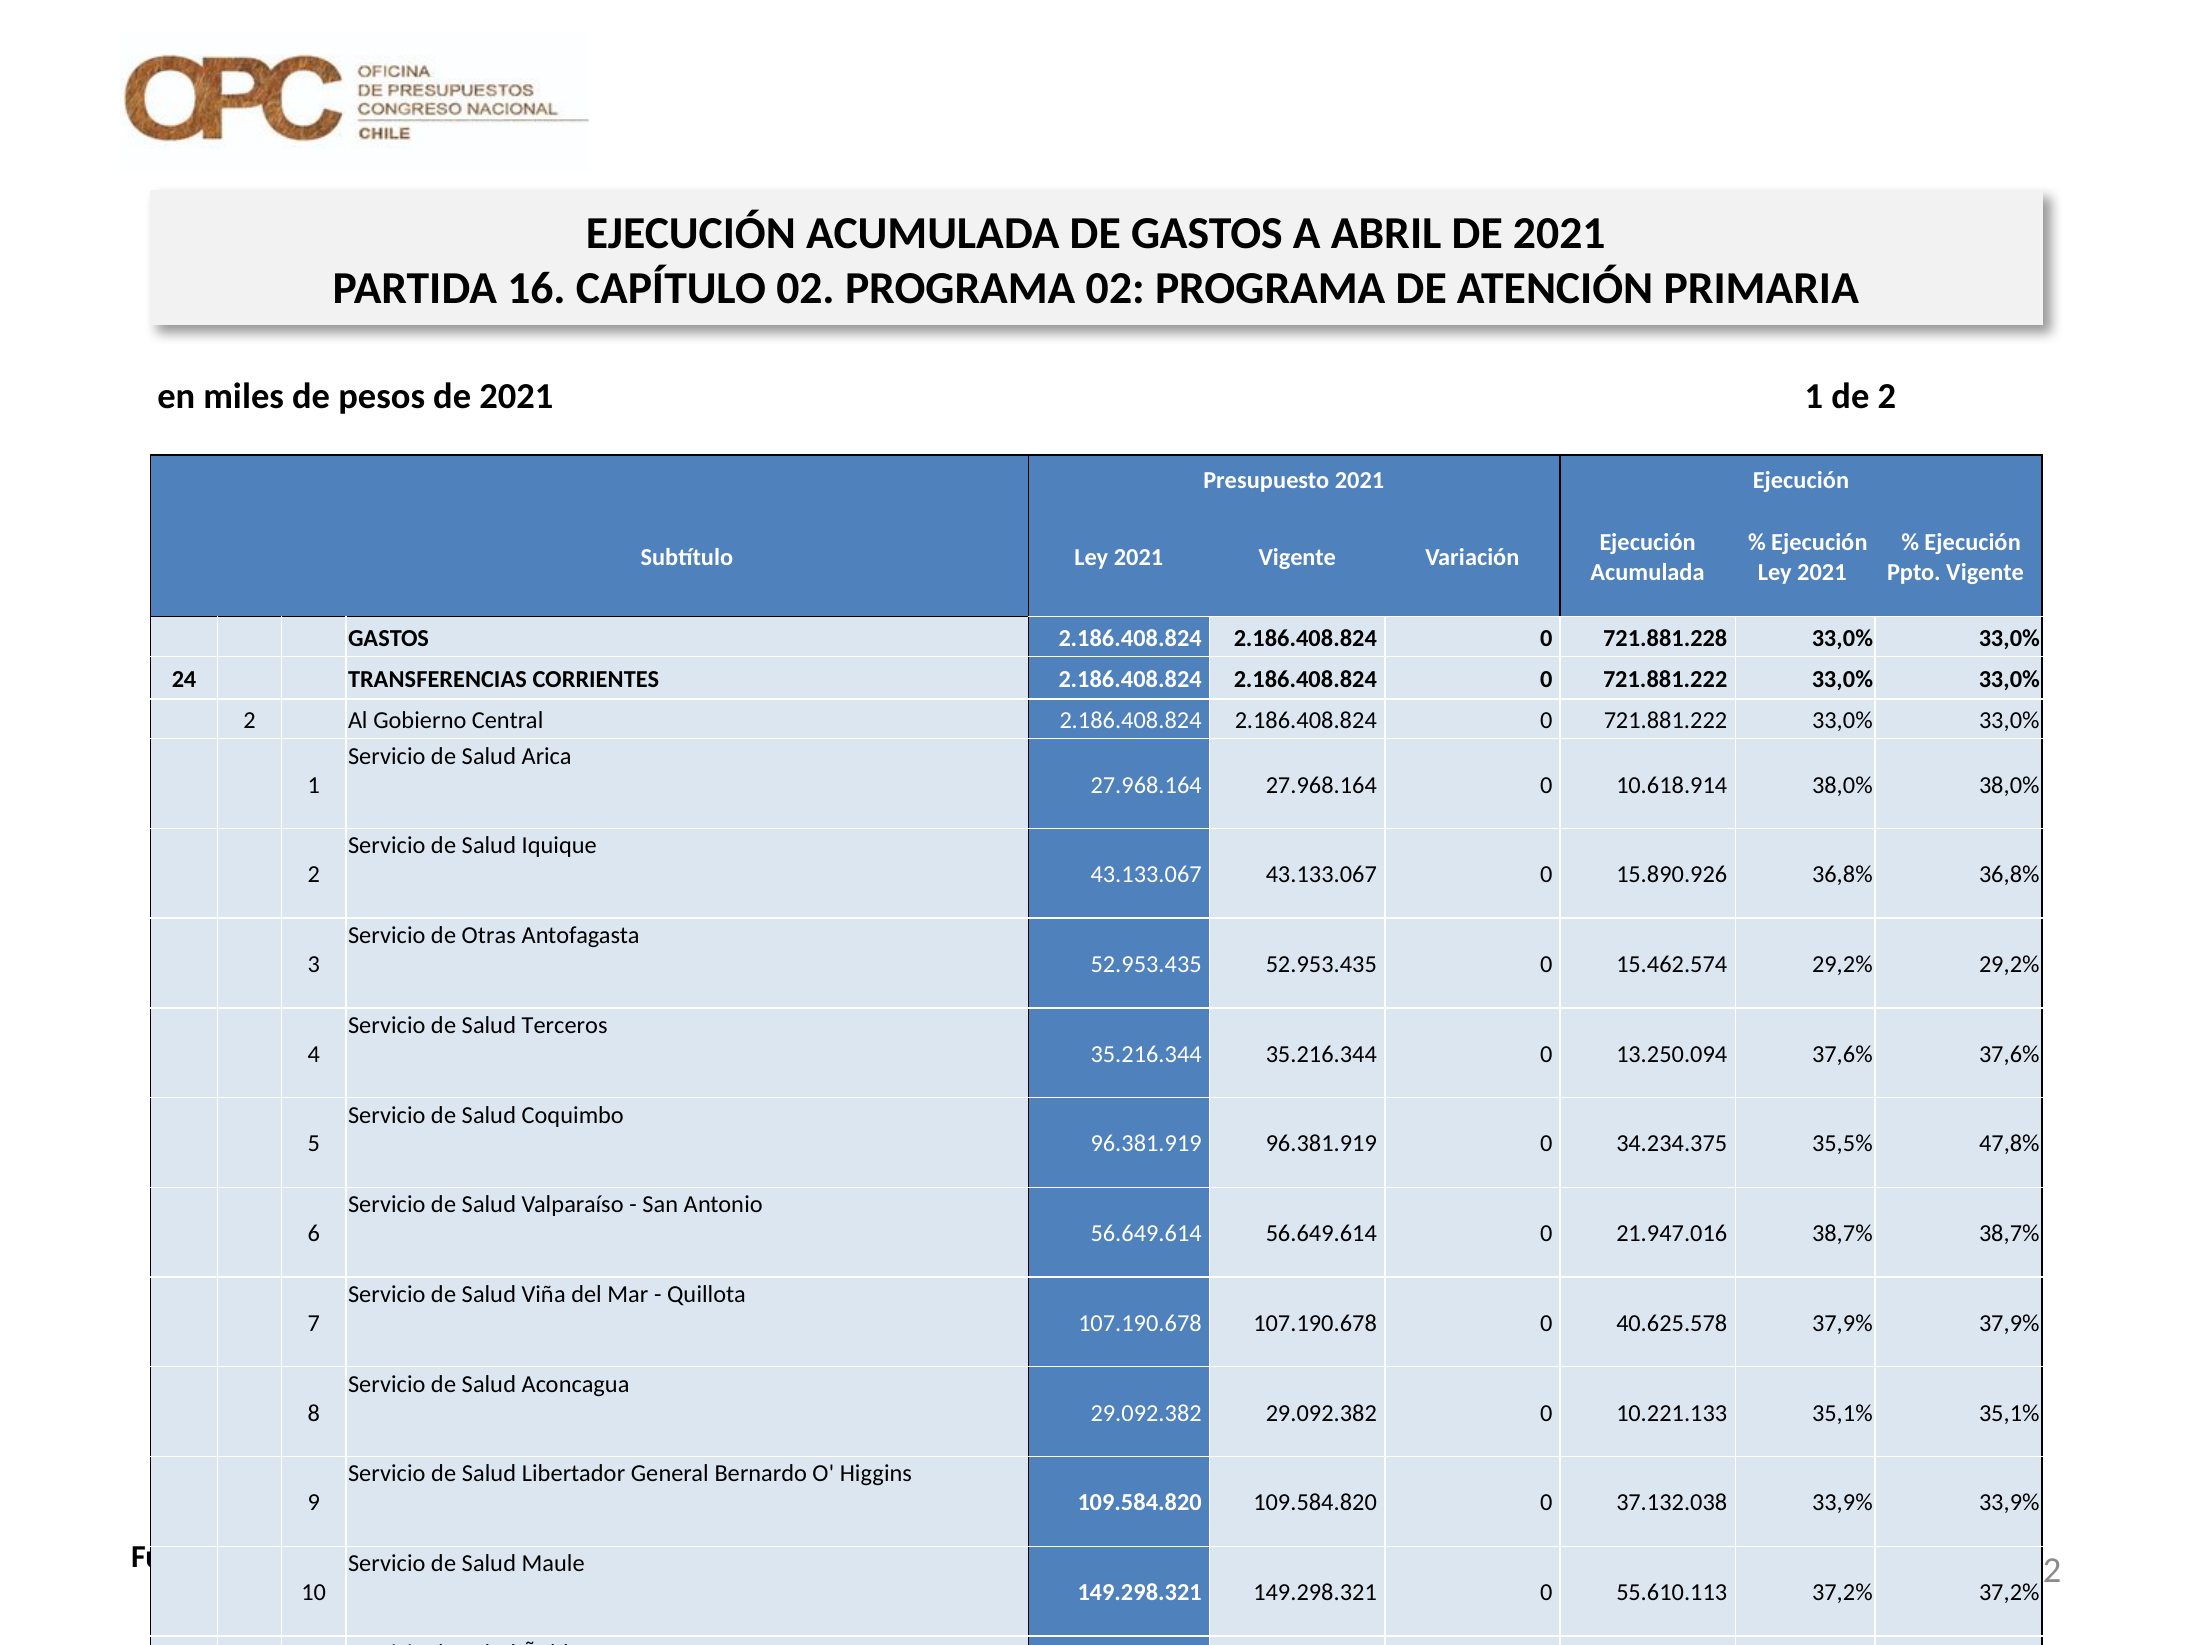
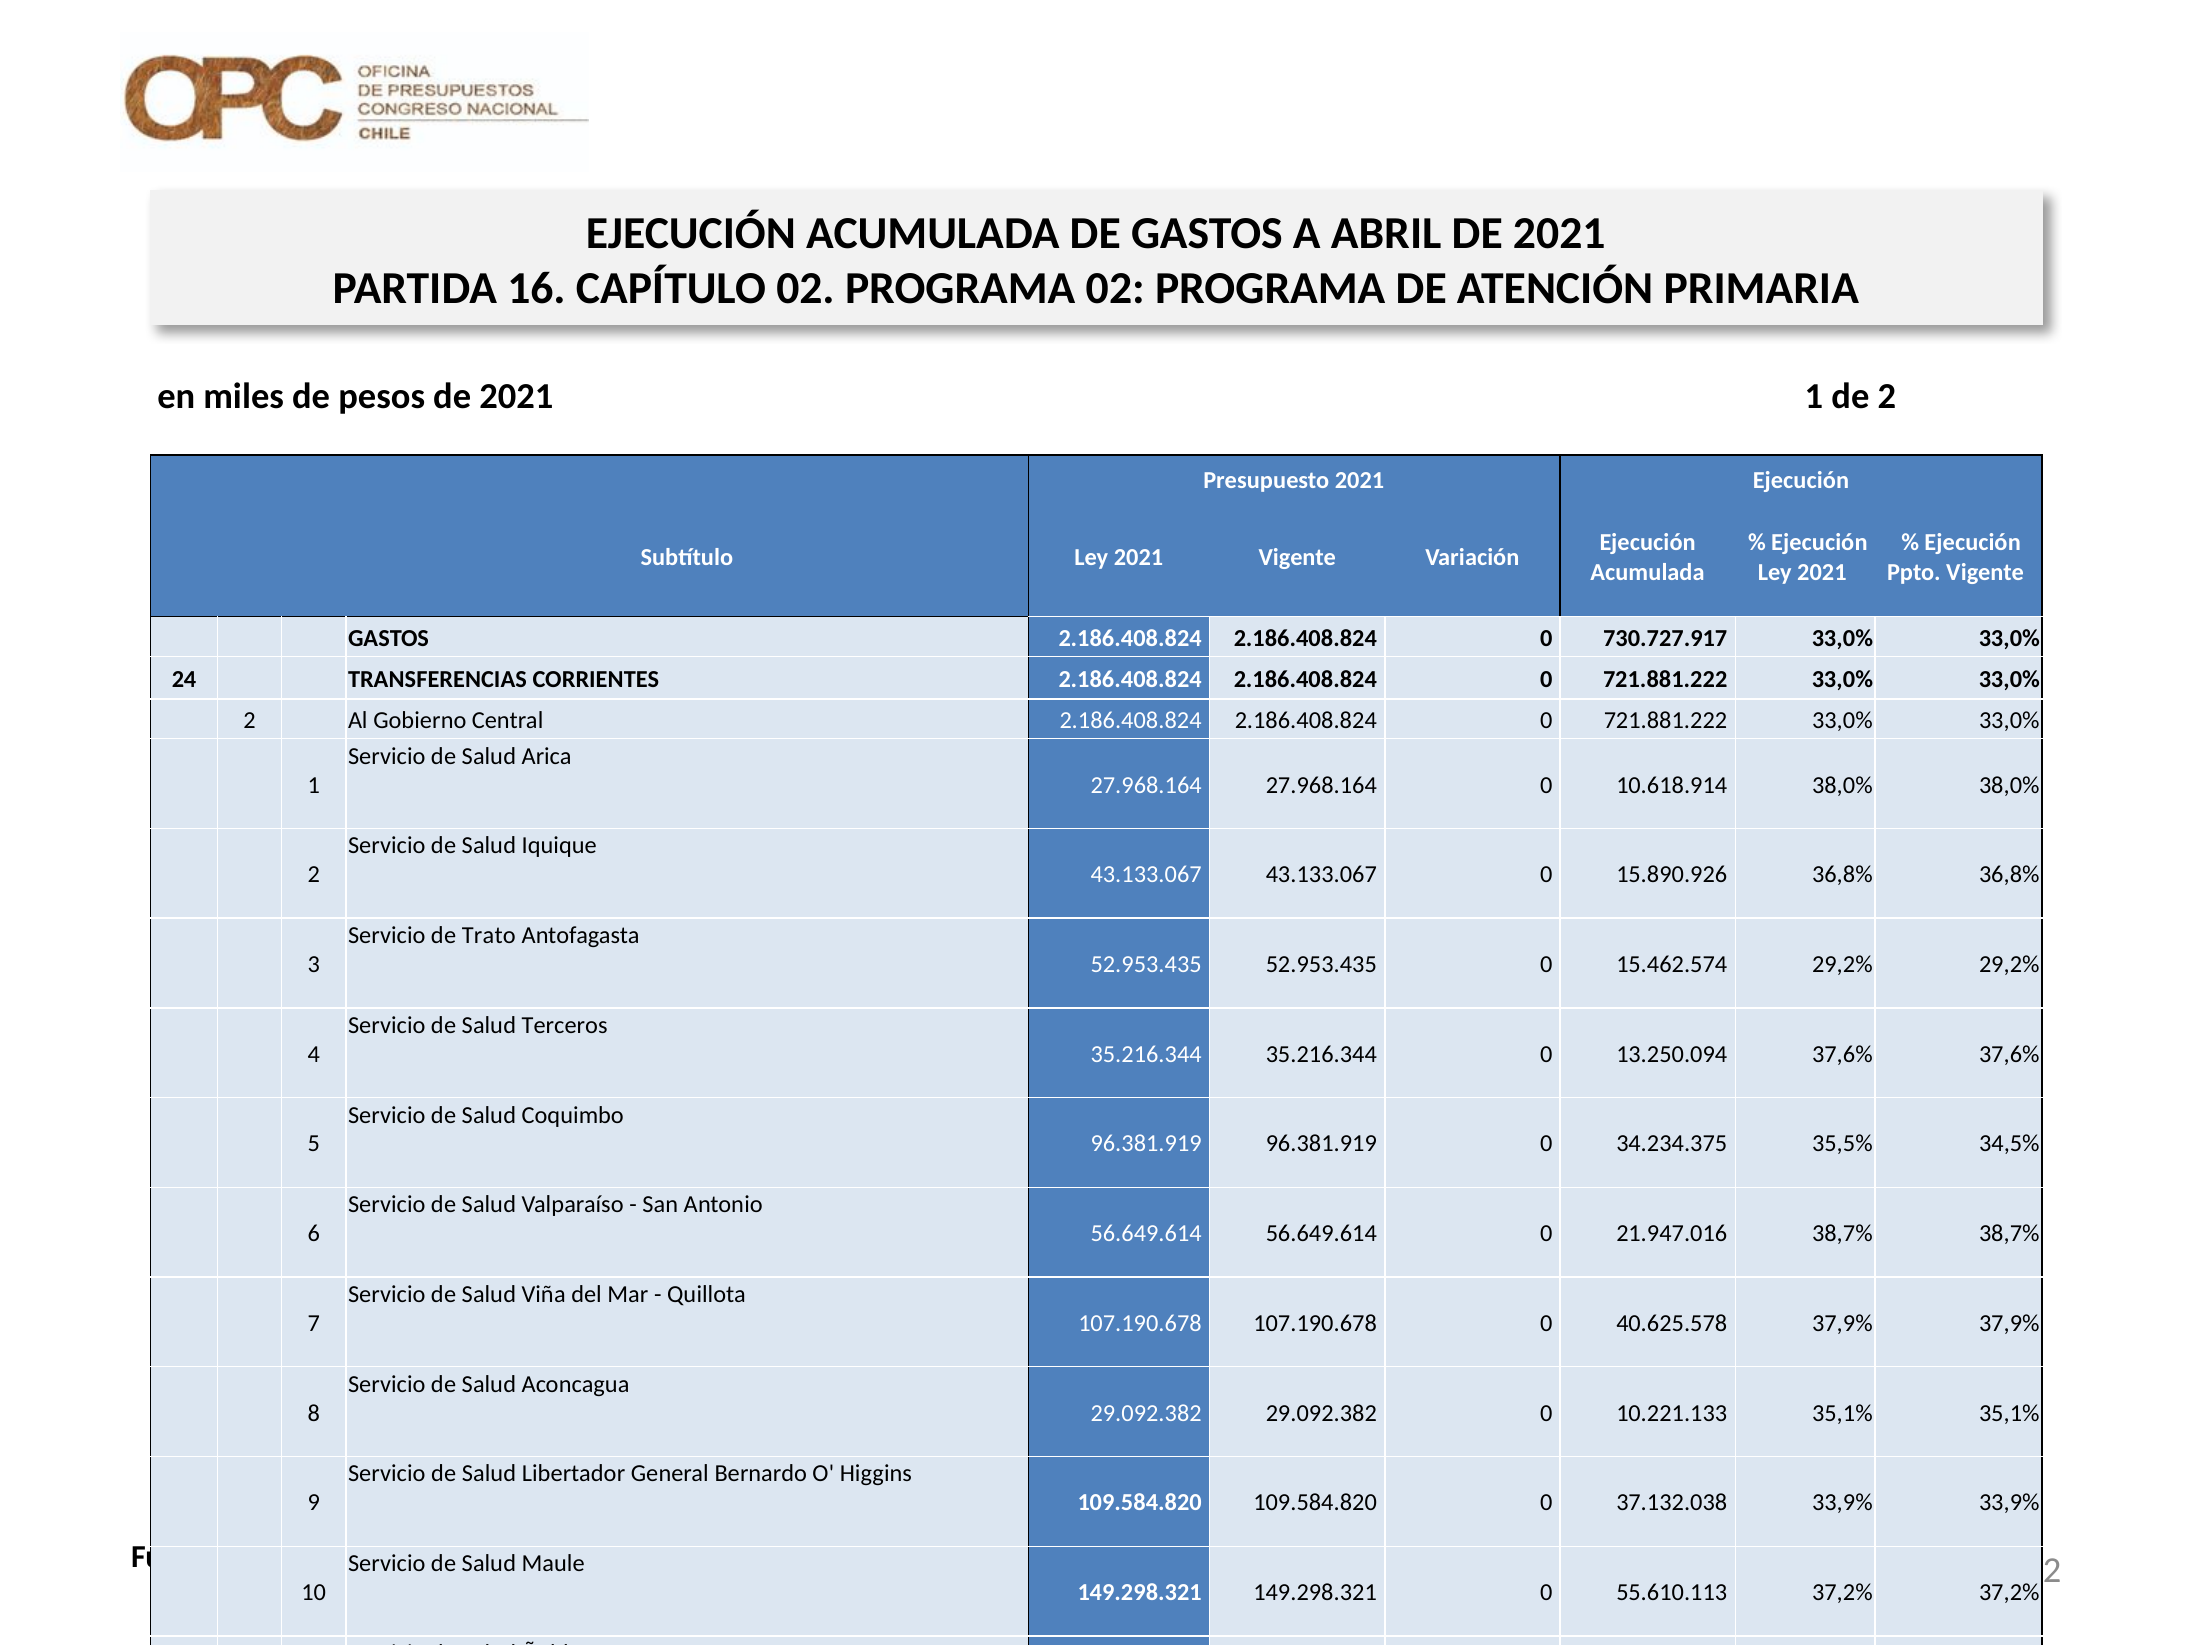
721.881.228: 721.881.228 -> 730.727.917 (1665, 638)
Otras: Otras -> Trato (489, 935)
47,8%: 47,8% -> 34,5% (2009, 1144)
